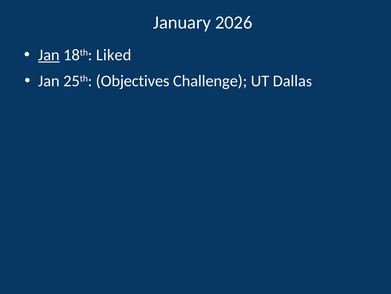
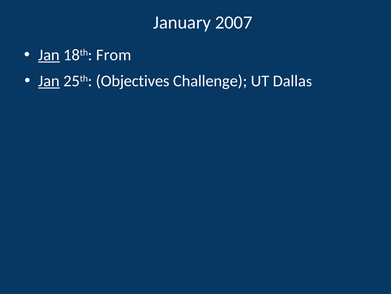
2026: 2026 -> 2007 (234, 22)
Liked: Liked -> From (114, 55)
Jan underline: none -> present (49, 81)
